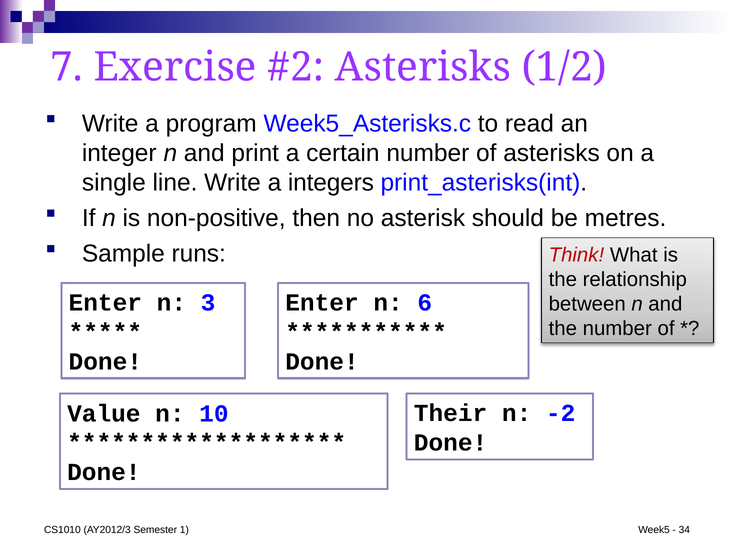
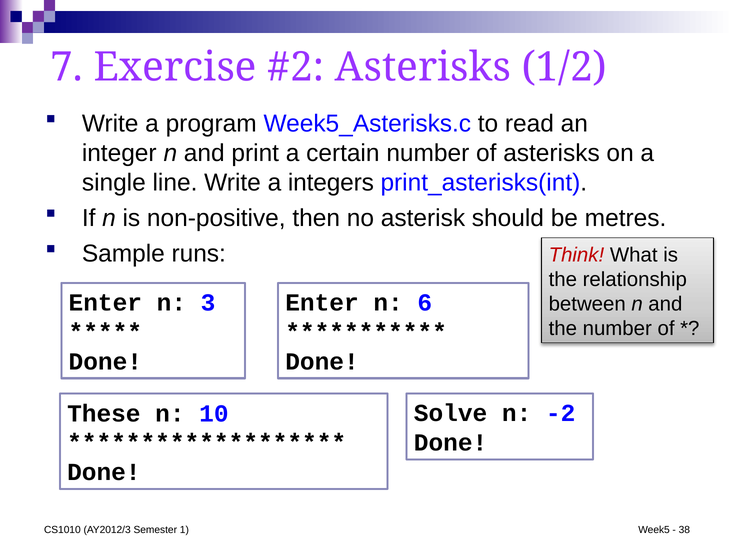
Their: Their -> Solve (451, 413)
Value: Value -> These (104, 413)
34: 34 -> 38 (684, 529)
